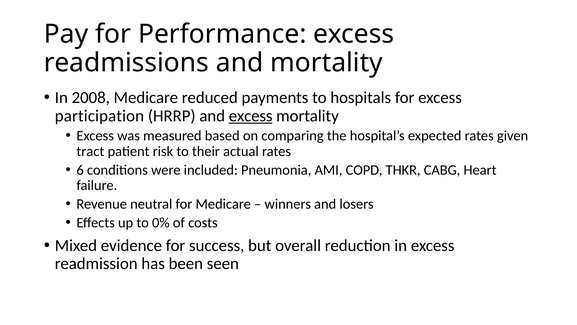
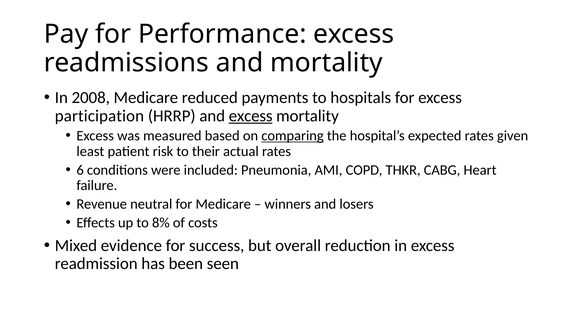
comparing underline: none -> present (293, 136)
tract: tract -> least (90, 151)
0%: 0% -> 8% (161, 222)
